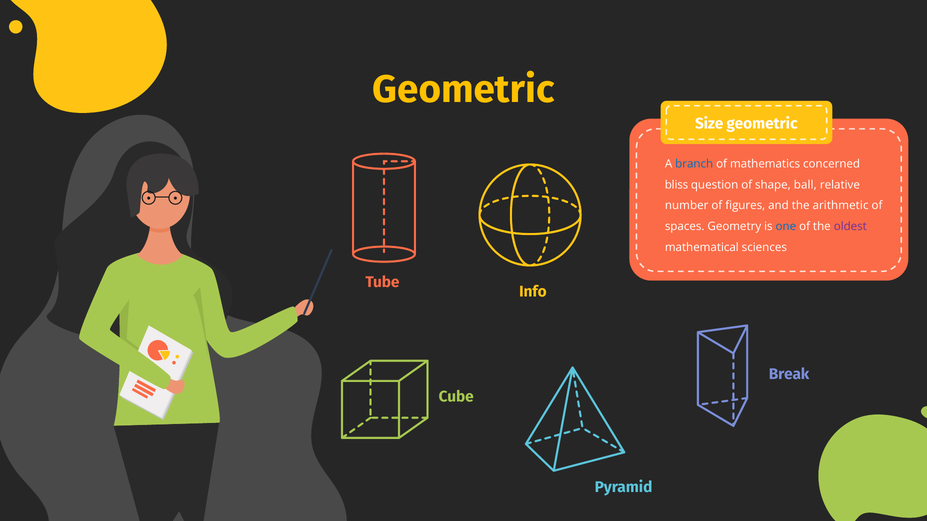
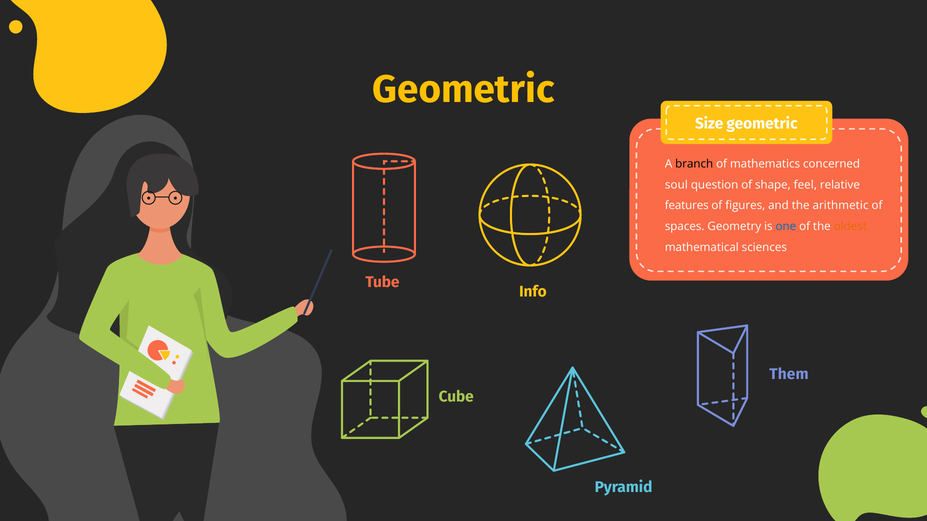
branch colour: blue -> black (694, 164)
bliss: bliss -> soul (676, 185)
ball: ball -> feel (805, 185)
number: number -> features (687, 206)
oldest colour: purple -> orange (850, 227)
Break: Break -> Them (789, 375)
